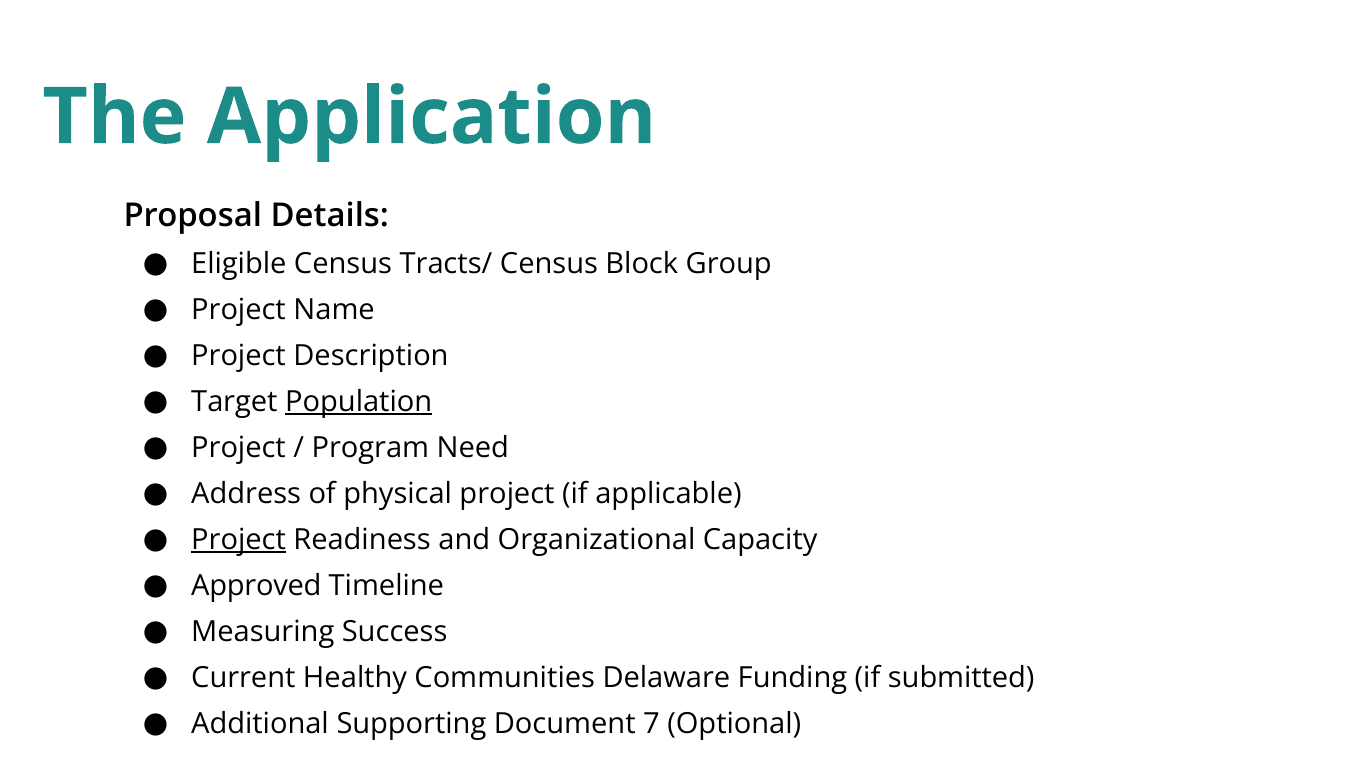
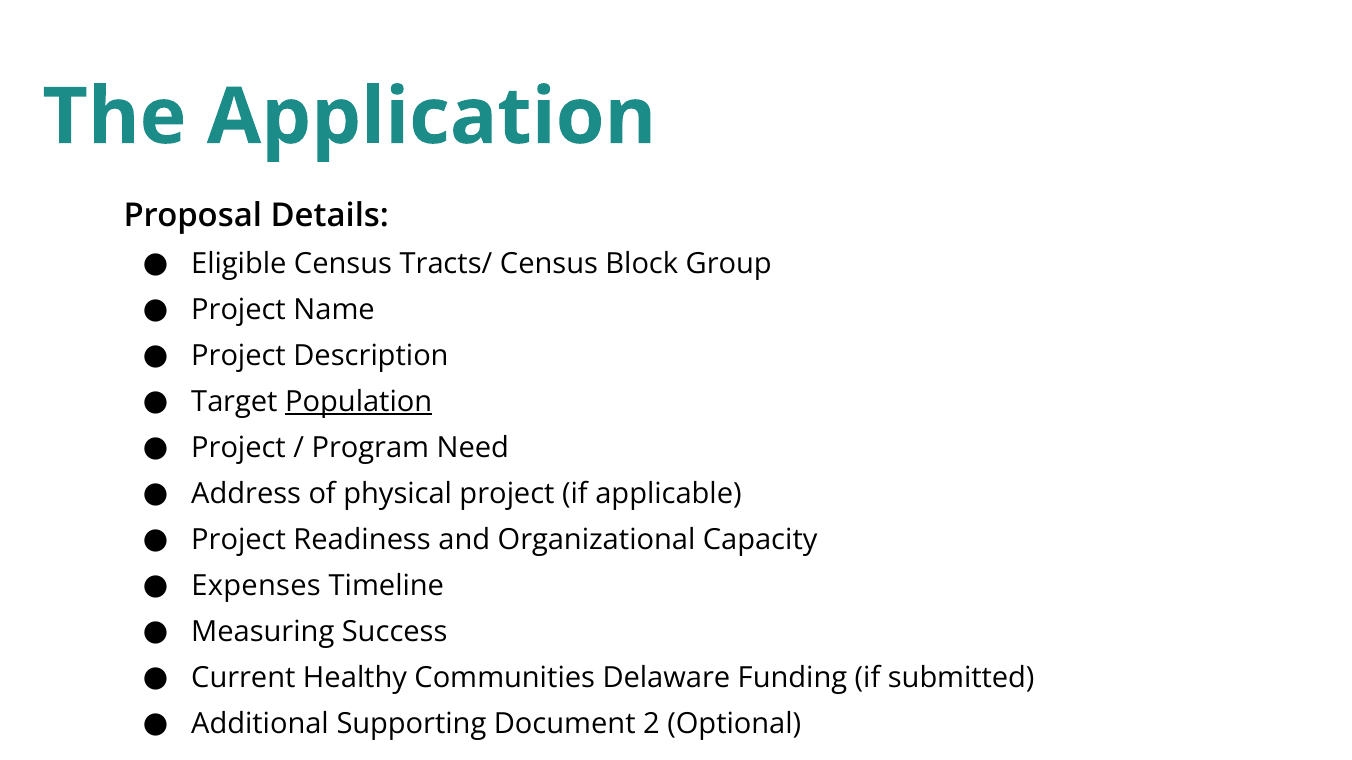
Project underline: present -> none (239, 540)
Approved: Approved -> Expenses (256, 586)
7: 7 -> 2 (651, 724)
